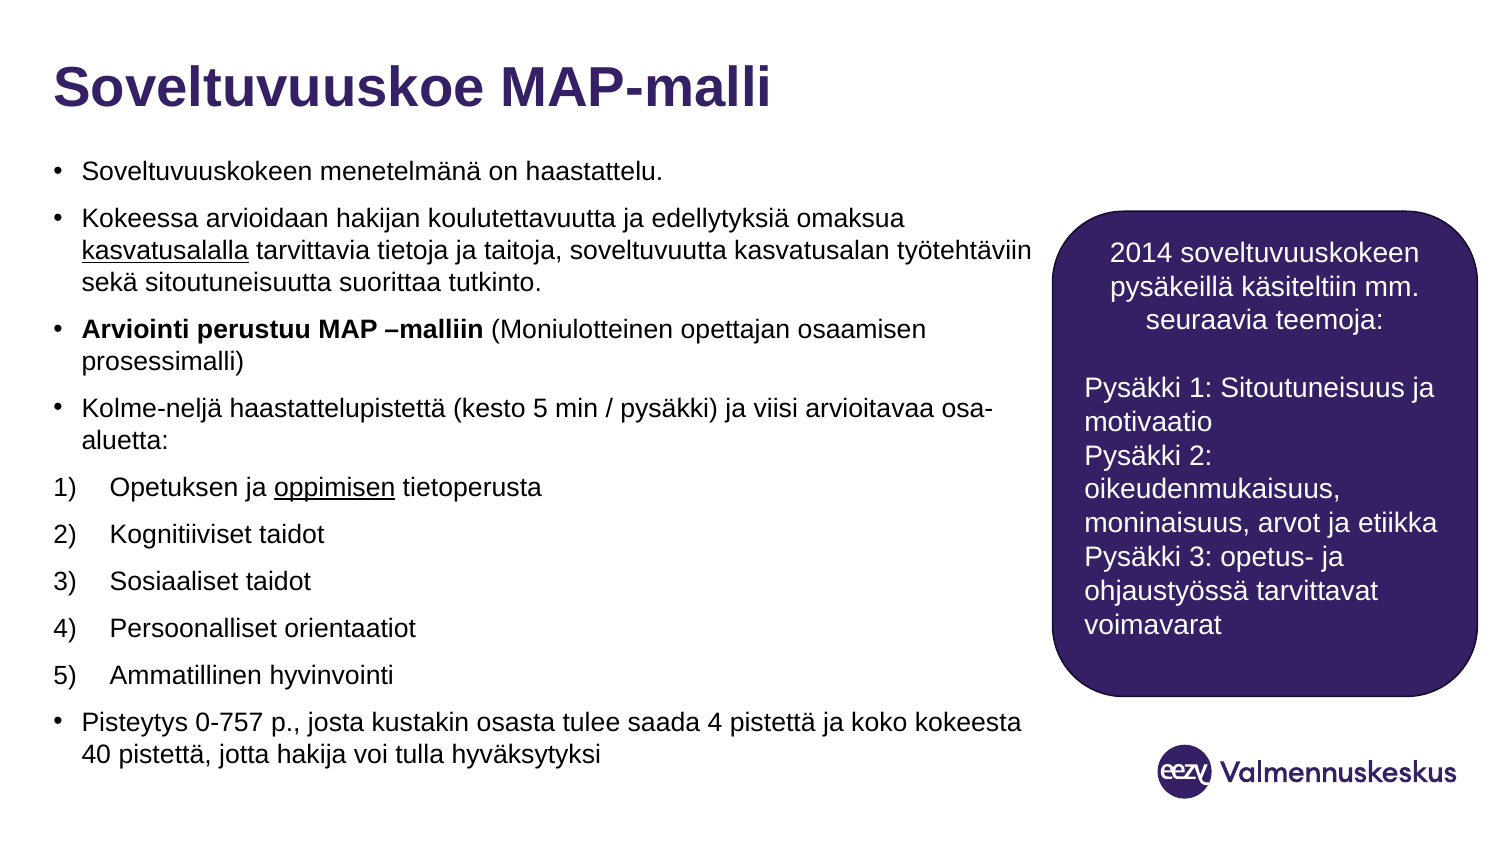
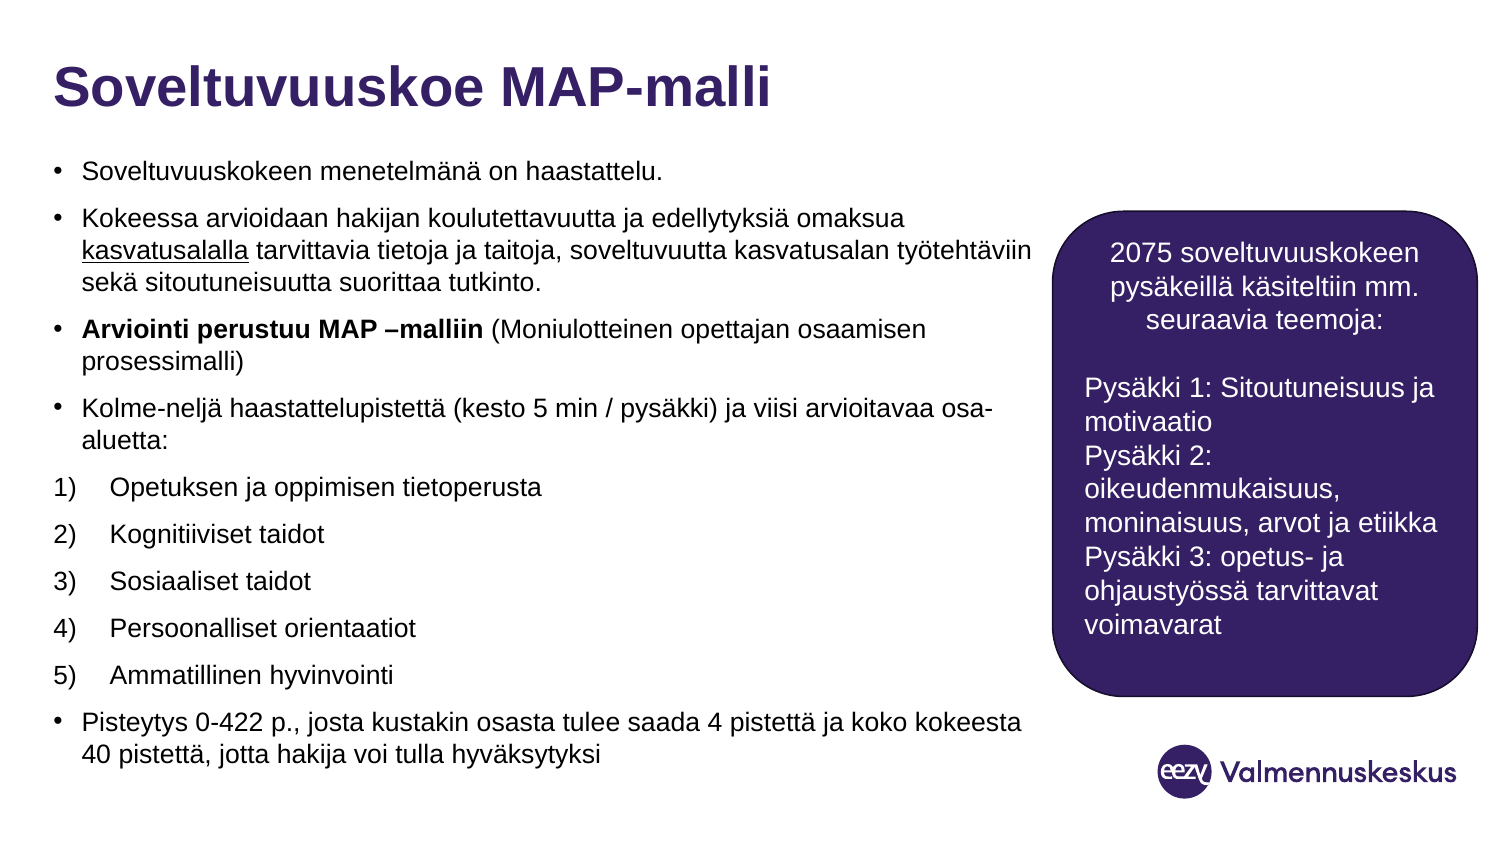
2014: 2014 -> 2075 (1141, 253)
oppimisen underline: present -> none (335, 488)
0-757: 0-757 -> 0-422 (229, 722)
